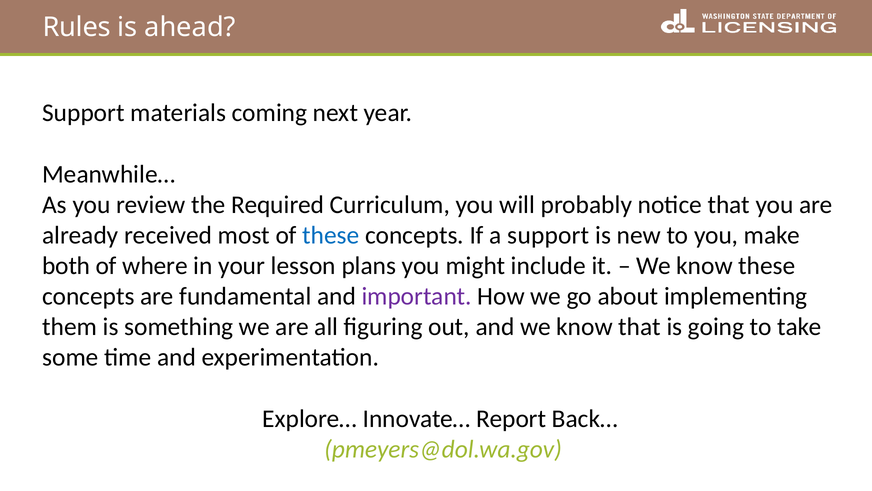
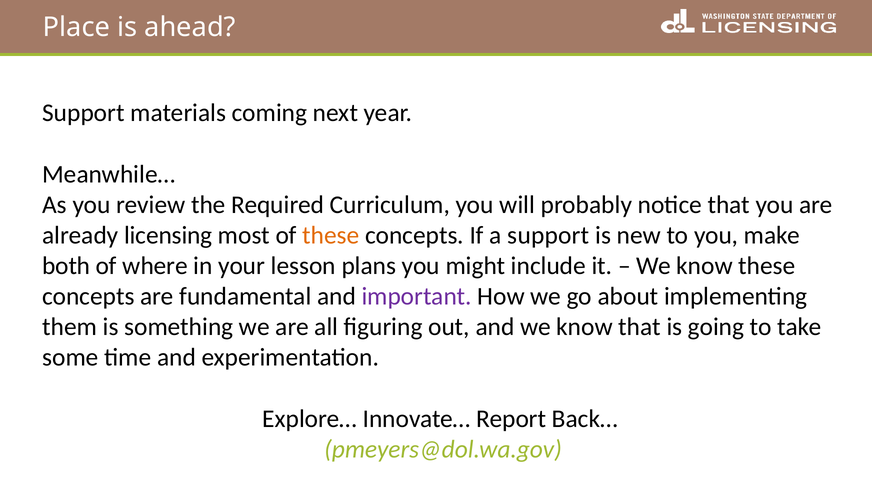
Rules: Rules -> Place (76, 27)
received: received -> licensing (168, 235)
these colour: blue -> orange (331, 235)
